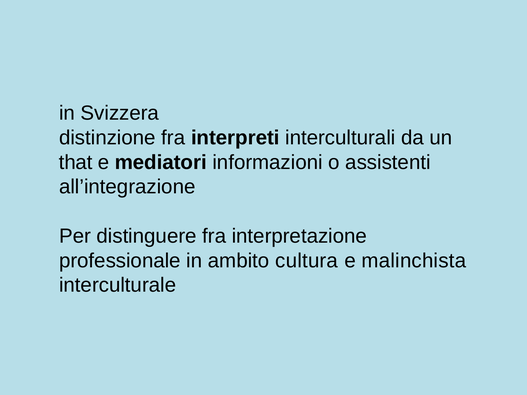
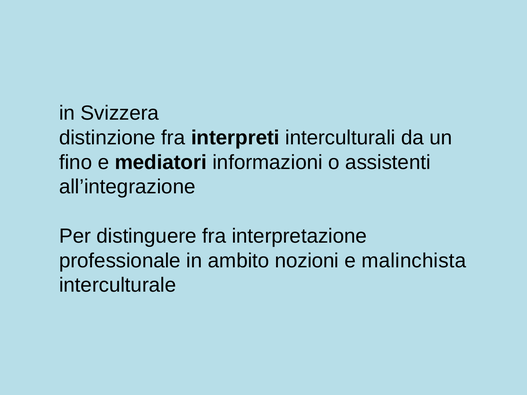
that: that -> fino (76, 162)
cultura: cultura -> nozioni (307, 261)
